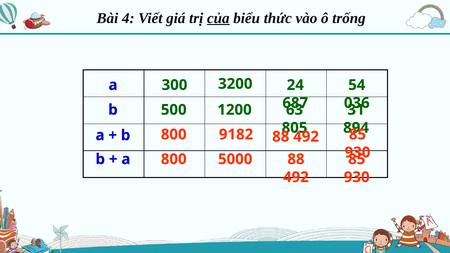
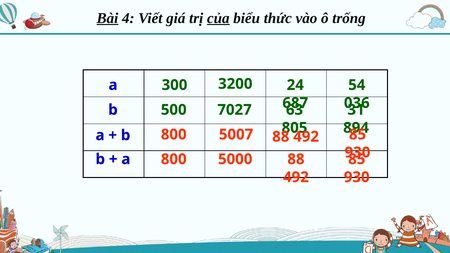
Bài underline: none -> present (107, 18)
1200: 1200 -> 7027 (235, 110)
9182: 9182 -> 5007 (236, 135)
